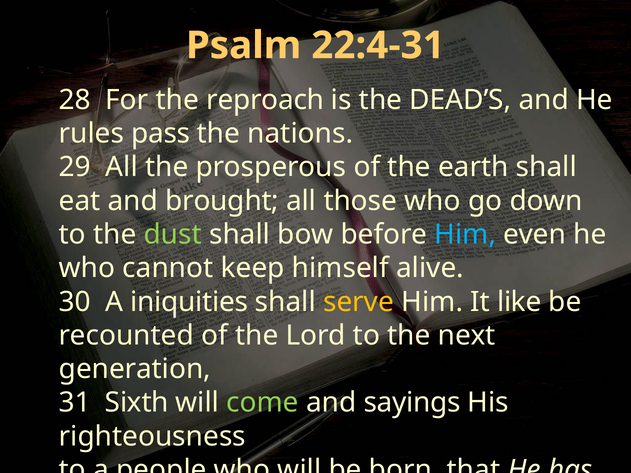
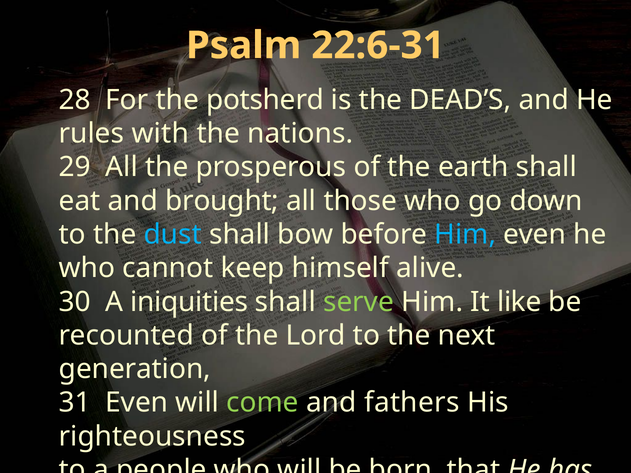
22:4-31: 22:4-31 -> 22:6-31 (378, 46)
reproach: reproach -> potsherd (265, 100)
pass: pass -> with (160, 134)
dust colour: light green -> light blue (173, 235)
serve colour: yellow -> light green (359, 302)
31 Sixth: Sixth -> Even (137, 403)
sayings: sayings -> fathers (412, 403)
